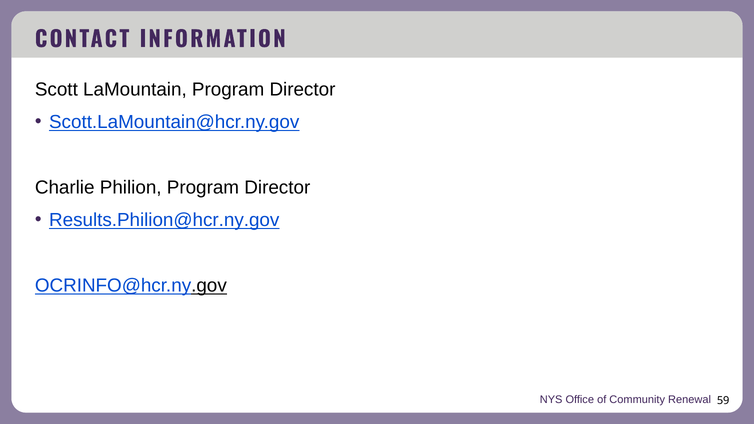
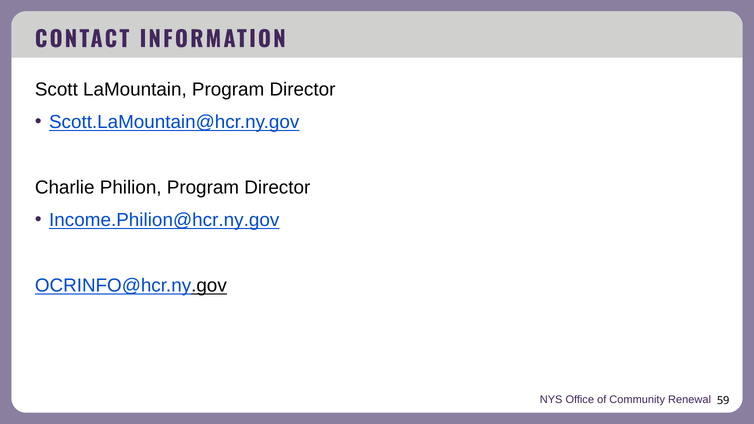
Results.Philion@hcr.ny.gov: Results.Philion@hcr.ny.gov -> Income.Philion@hcr.ny.gov (164, 220)
